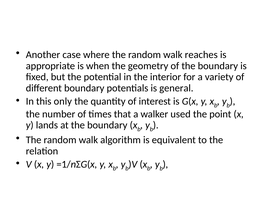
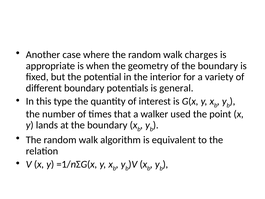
reaches: reaches -> charges (201, 55)
only: only -> type (63, 101)
